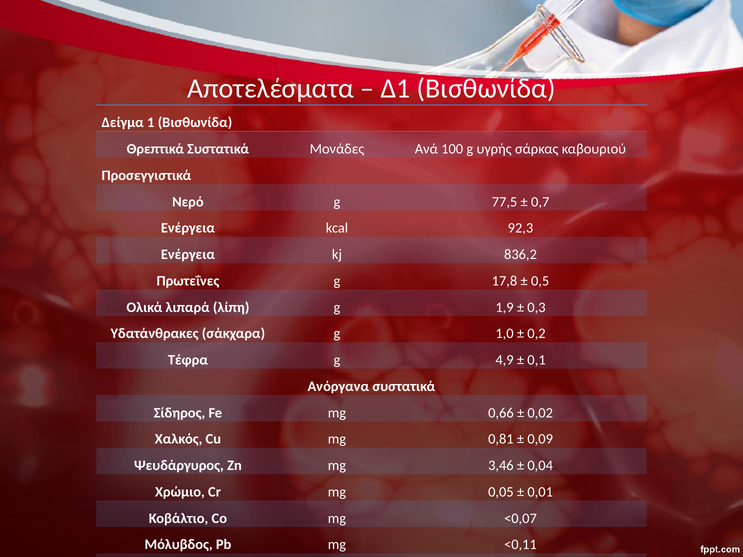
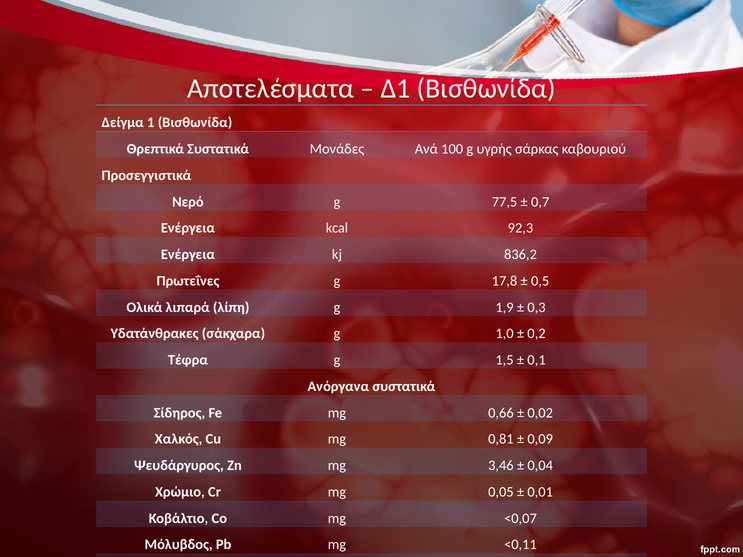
4,9: 4,9 -> 1,5 (505, 360)
